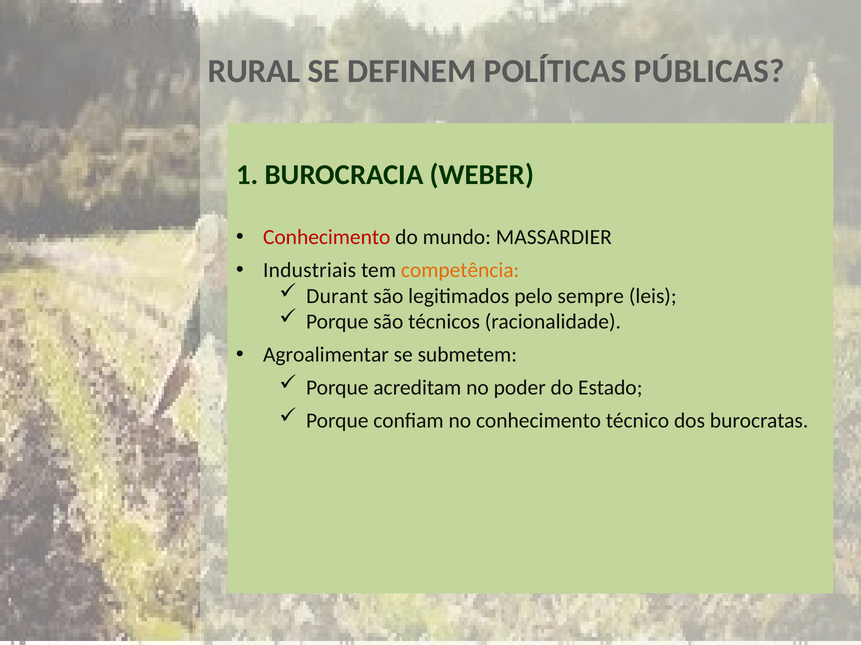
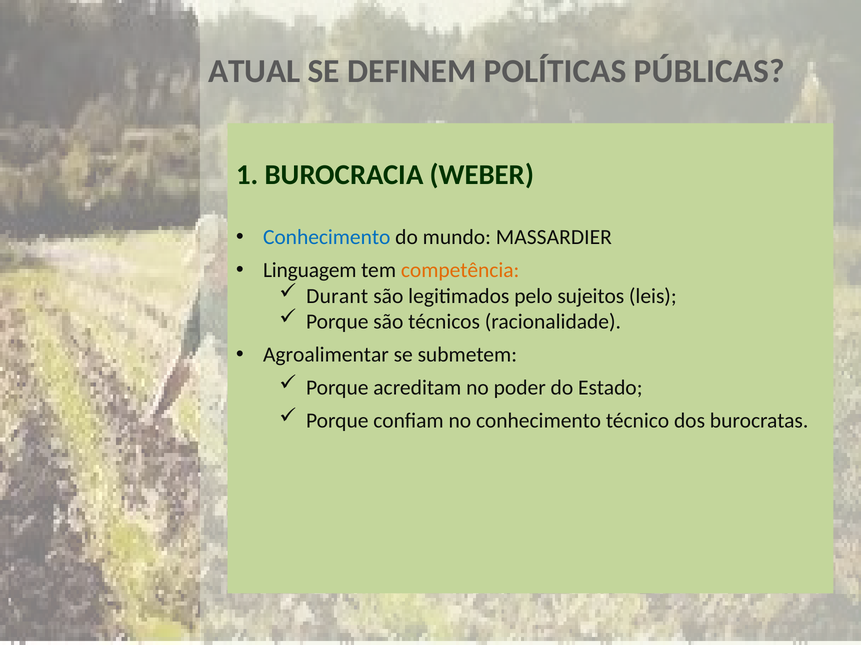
RURAL: RURAL -> ATUAL (254, 71)
Conhecimento colour: red -> blue (327, 238)
Industriais: Industriais -> Linguagem (310, 271)
sempre: sempre -> sujeitos (591, 296)
